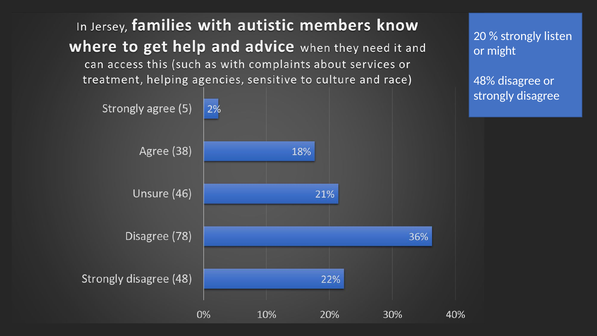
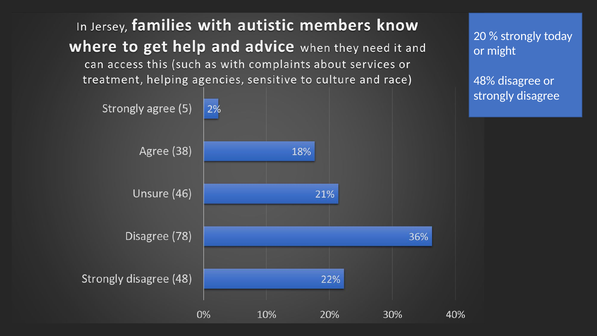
listen: listen -> today (558, 36)
